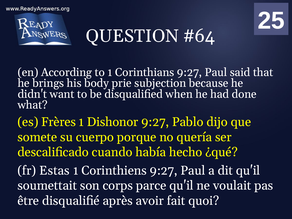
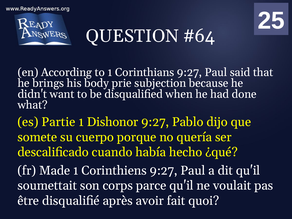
Frères: Frères -> Partie (58, 122)
Estas: Estas -> Made (55, 170)
